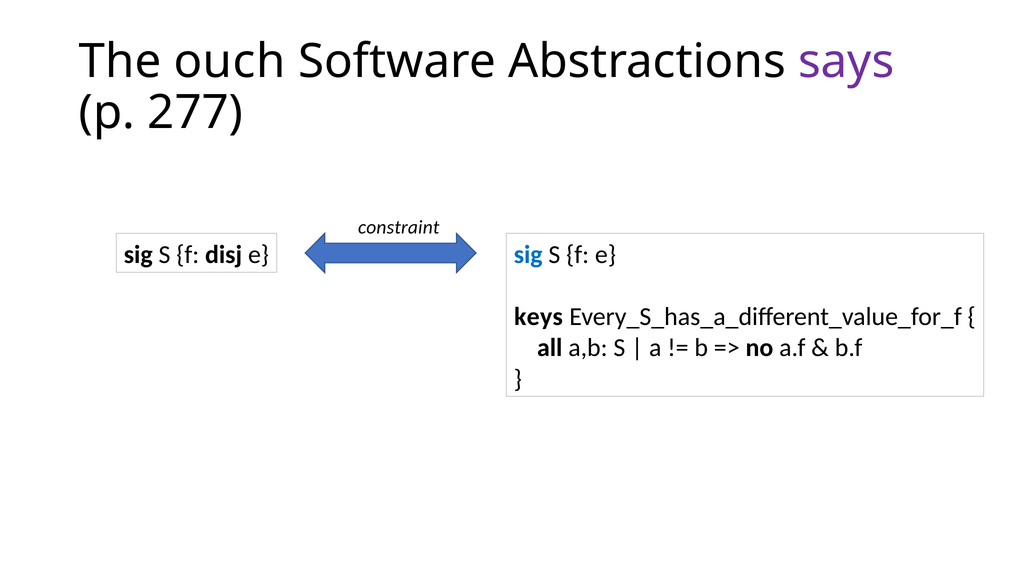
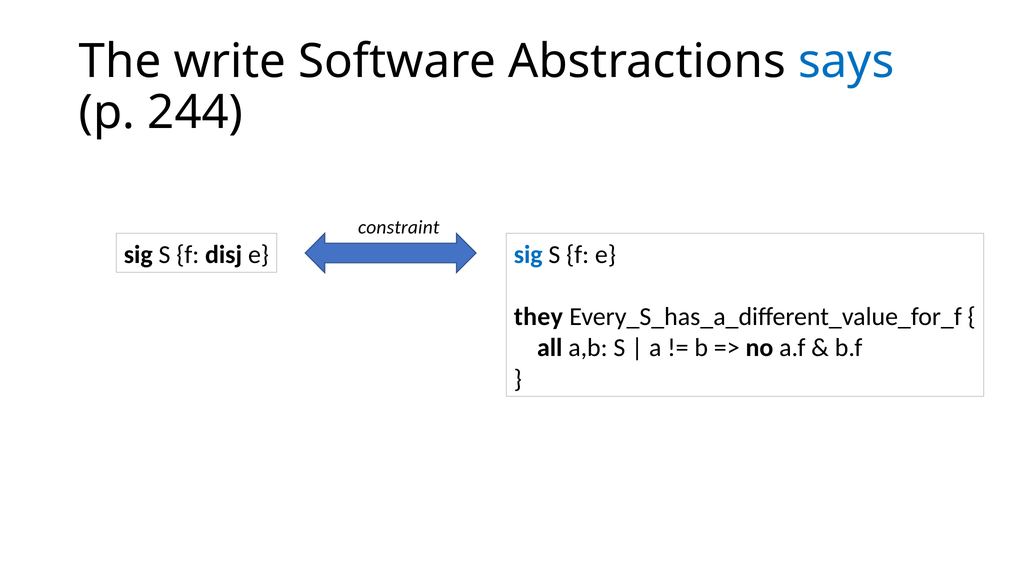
ouch: ouch -> write (230, 61)
says colour: purple -> blue (846, 61)
277: 277 -> 244 (195, 113)
keys: keys -> they (538, 317)
